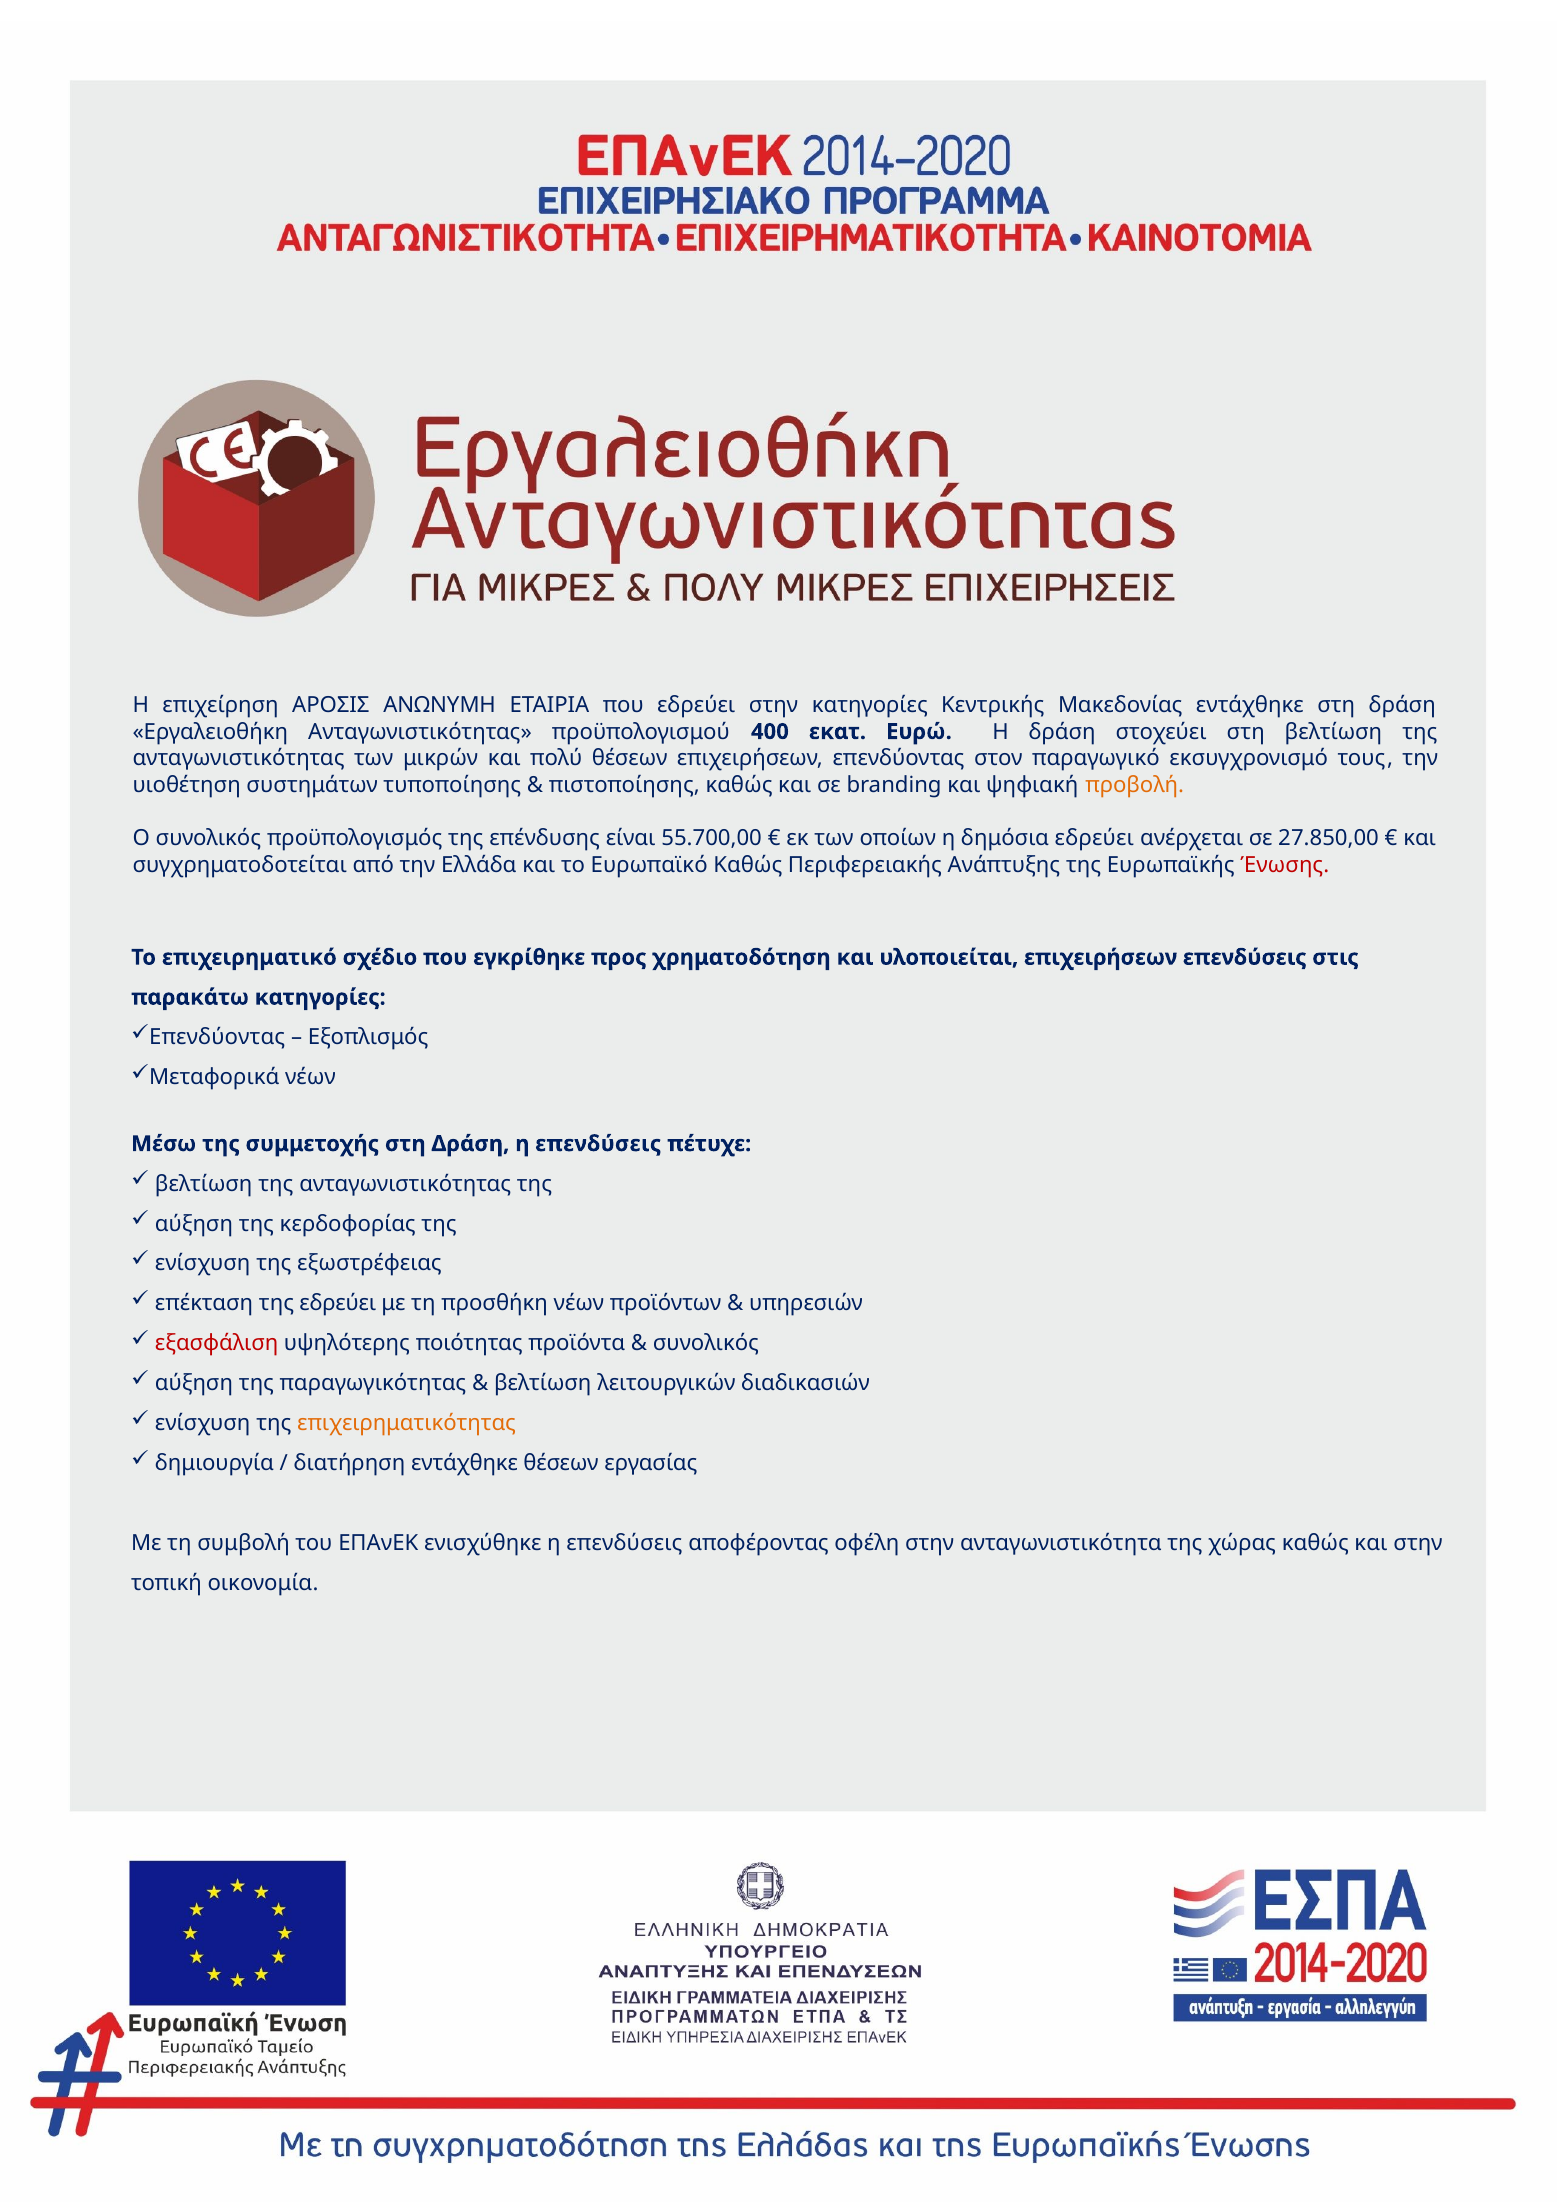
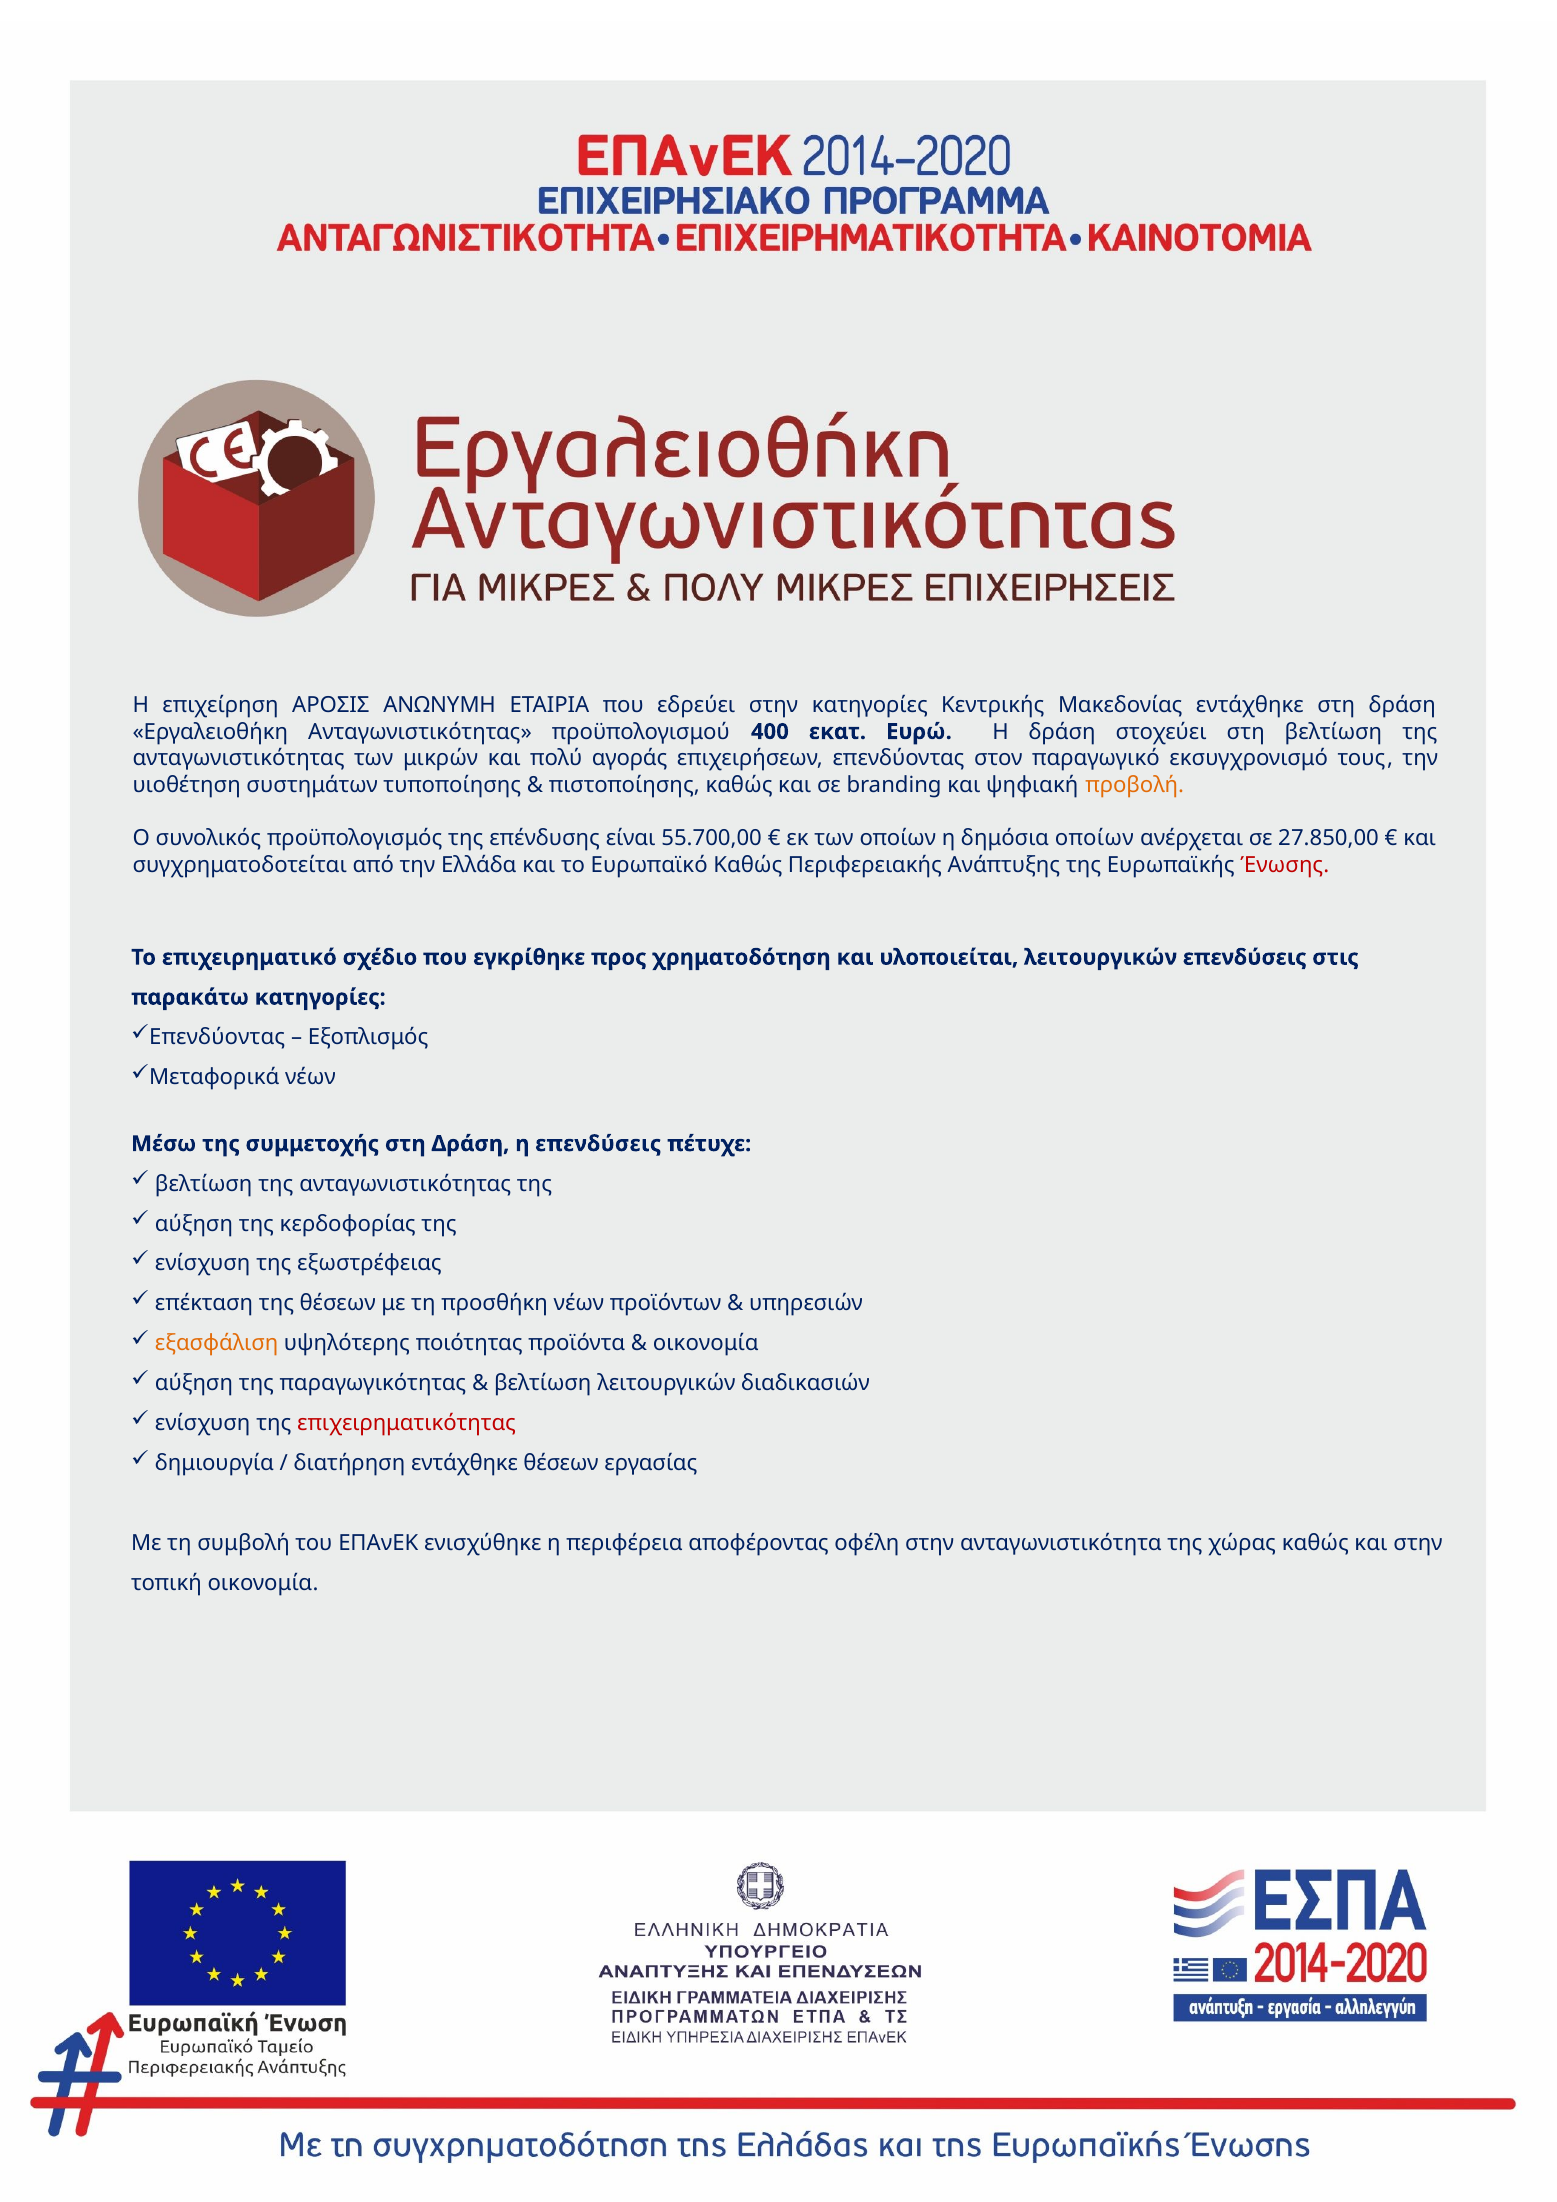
πολύ θέσεων: θέσεων -> αγοράς (630, 758)
δημόσια εδρεύει: εδρεύει -> οποίων (1094, 838)
υλοποιείται επιχειρήσεων: επιχειρήσεων -> λειτουργικών (1100, 957)
της εδρεύει: εδρεύει -> θέσεων (338, 1304)
εξασφάλιση colour: red -> orange (217, 1343)
συνολικός: συνολικός -> οικονομία (706, 1343)
επιχειρηματικότητας colour: orange -> red (407, 1423)
ενισχύθηκε η επενδύσεις: επενδύσεις -> περιφέρεια (625, 1543)
